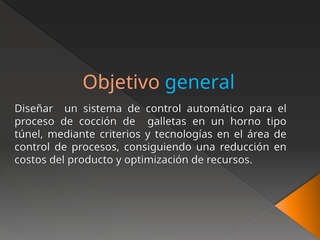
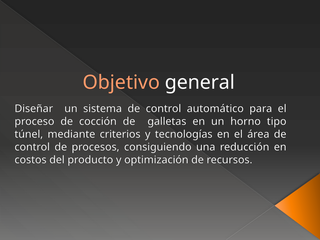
general colour: light blue -> white (200, 82)
